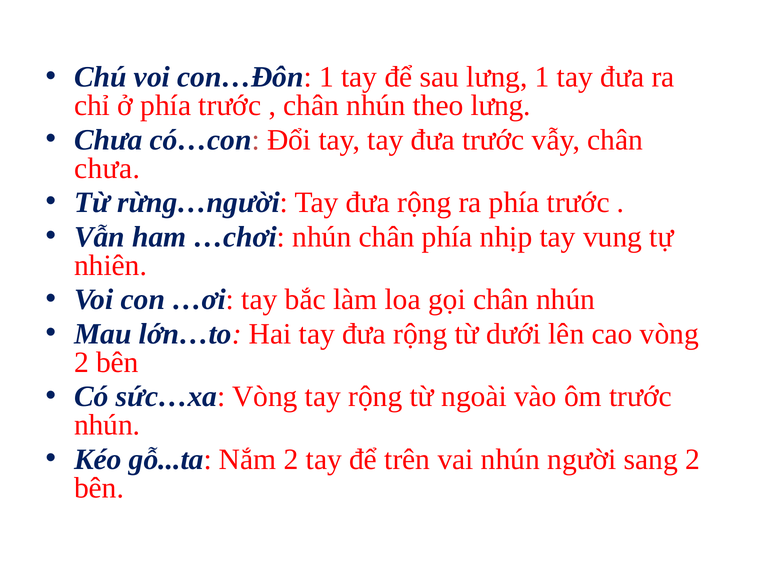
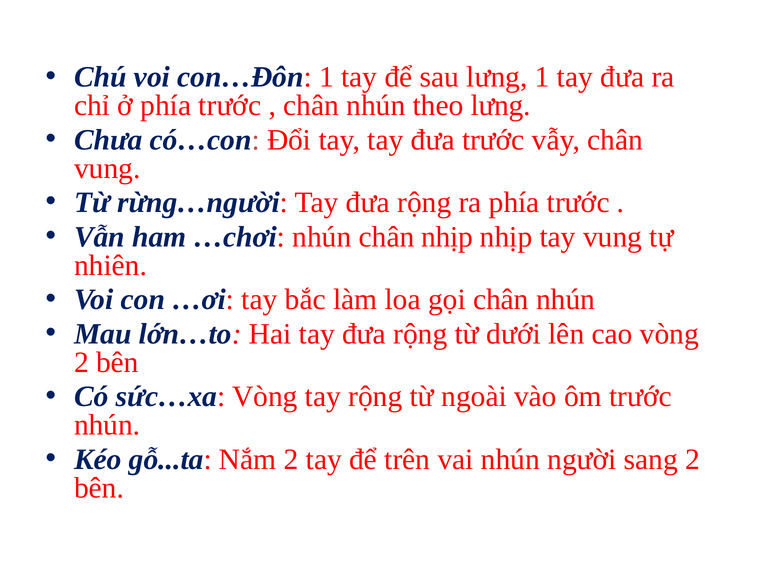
chưa: chưa -> vung (107, 168)
chân phía: phía -> nhịp (447, 237)
